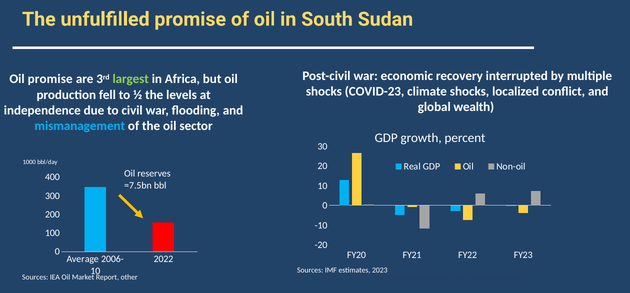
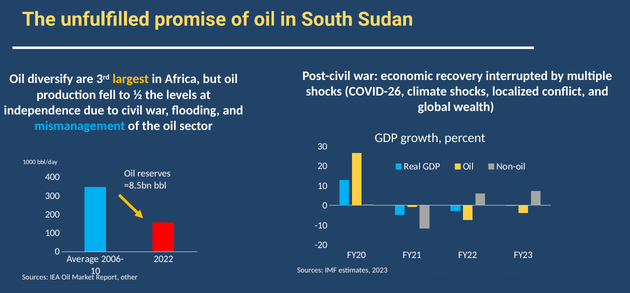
Oil promise: promise -> diversify (50, 79)
largest colour: light green -> yellow (131, 79)
COVID-23: COVID-23 -> COVID-26 (375, 91)
=7.5bn: =7.5bn -> =8.5bn (138, 186)
